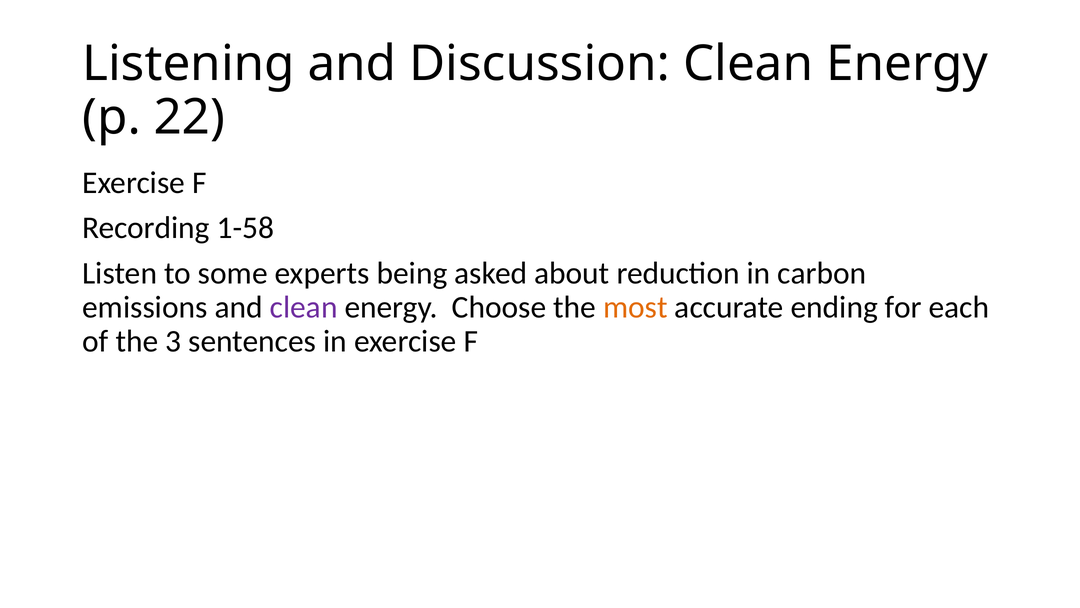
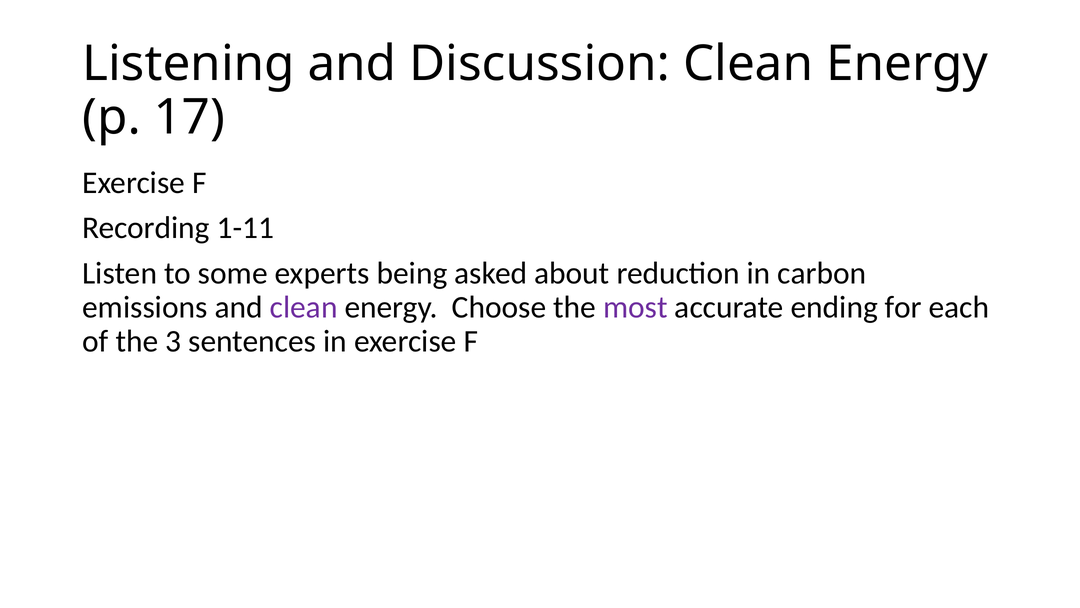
22: 22 -> 17 (189, 117)
1-58: 1-58 -> 1-11 (245, 228)
most colour: orange -> purple (635, 307)
